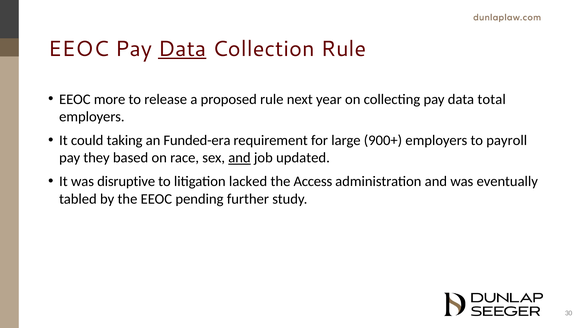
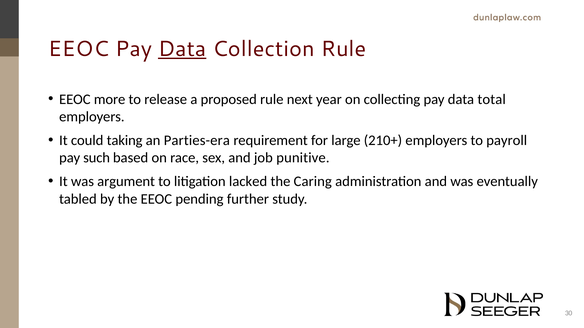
Funded-era: Funded-era -> Parties-era (197, 141)
900+: 900+ -> 210+ (383, 141)
they: they -> such (97, 158)
and underline: present -> none (239, 158)
updated: updated -> punitive (303, 158)
disruptive: disruptive -> argument (126, 182)
Access: Access -> Caring (313, 182)
